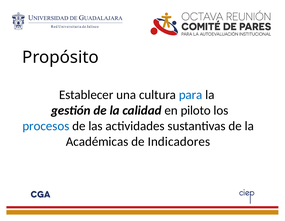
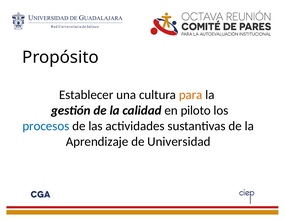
para colour: blue -> orange (191, 95)
Académicas: Académicas -> Aprendizaje (97, 141)
Indicadores: Indicadores -> Universidad (179, 141)
